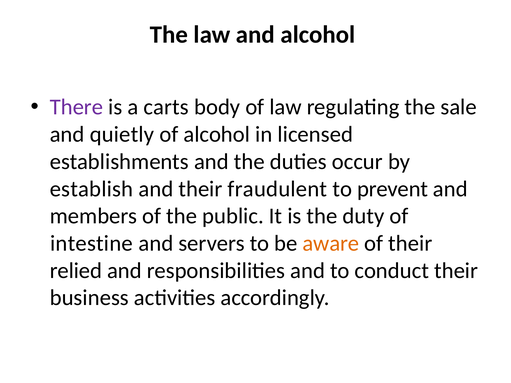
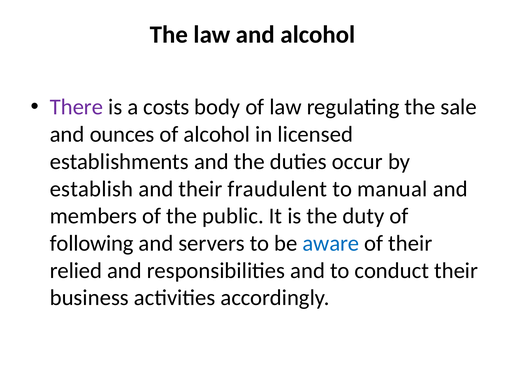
carts: carts -> costs (166, 107)
quietly: quietly -> ounces (122, 134)
prevent: prevent -> manual (392, 189)
intestine: intestine -> following (92, 243)
aware colour: orange -> blue (331, 243)
